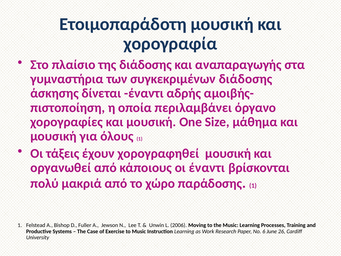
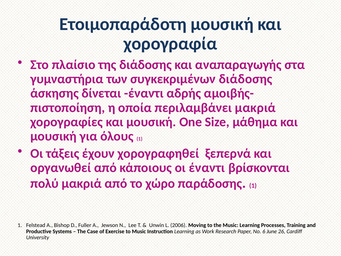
περιλαμβάνει όργανο: όργανο -> μακριά (255, 108)
χορογραφηθεί μουσική: μουσική -> ξεπερνά (228, 153)
